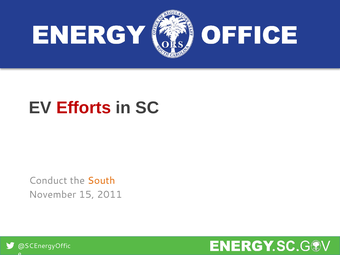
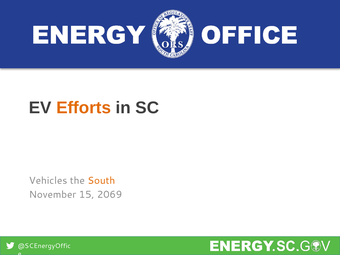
Efforts colour: red -> orange (84, 108)
Conduct: Conduct -> Vehicles (48, 181)
2011: 2011 -> 2069 (110, 194)
